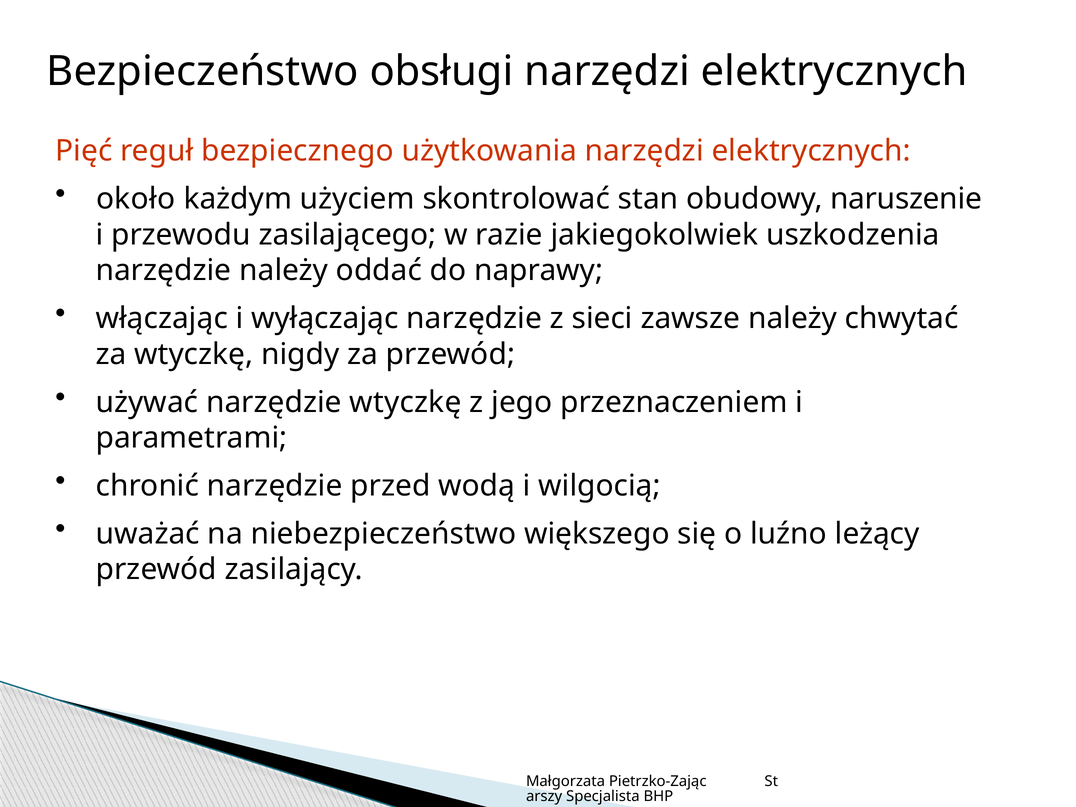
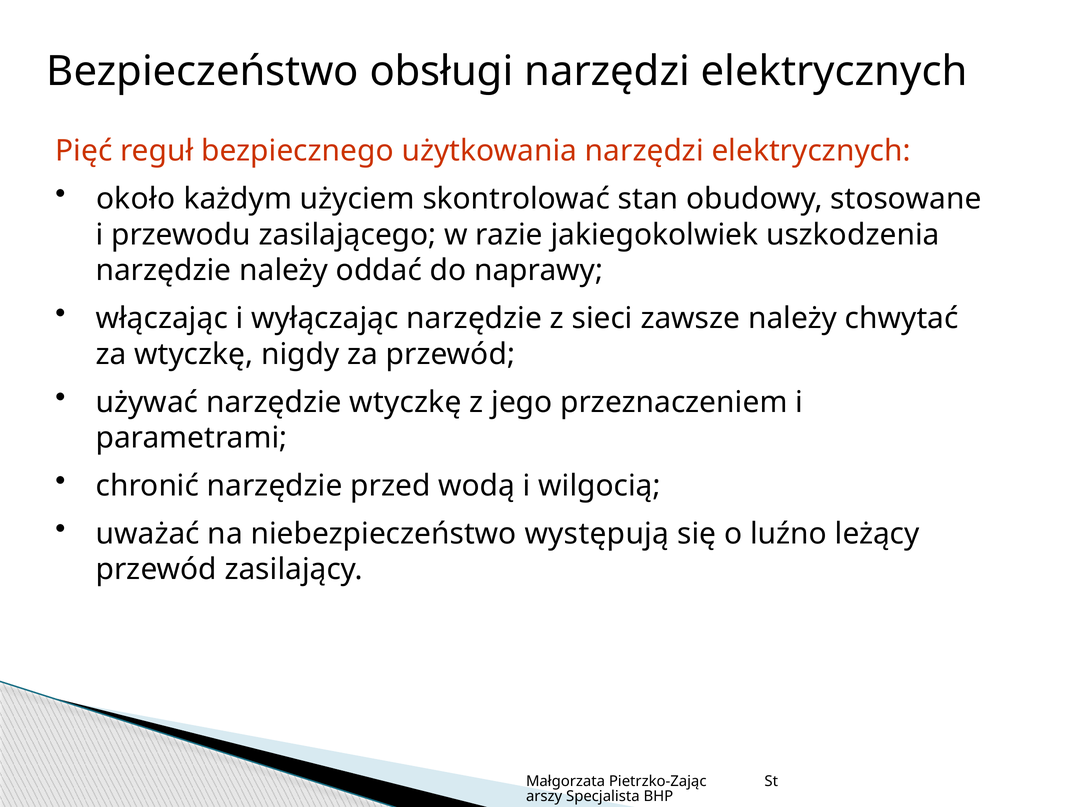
naruszenie: naruszenie -> stosowane (906, 199)
większego: większego -> występują (597, 534)
